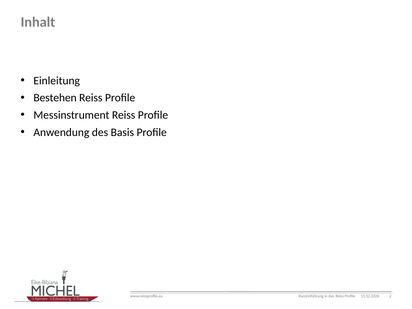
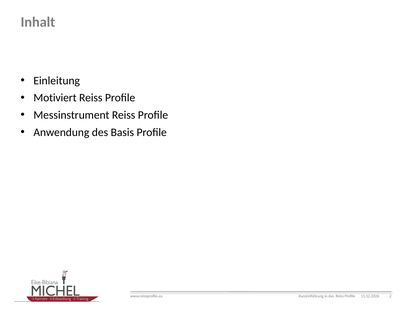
Bestehen: Bestehen -> Motiviert (55, 98)
